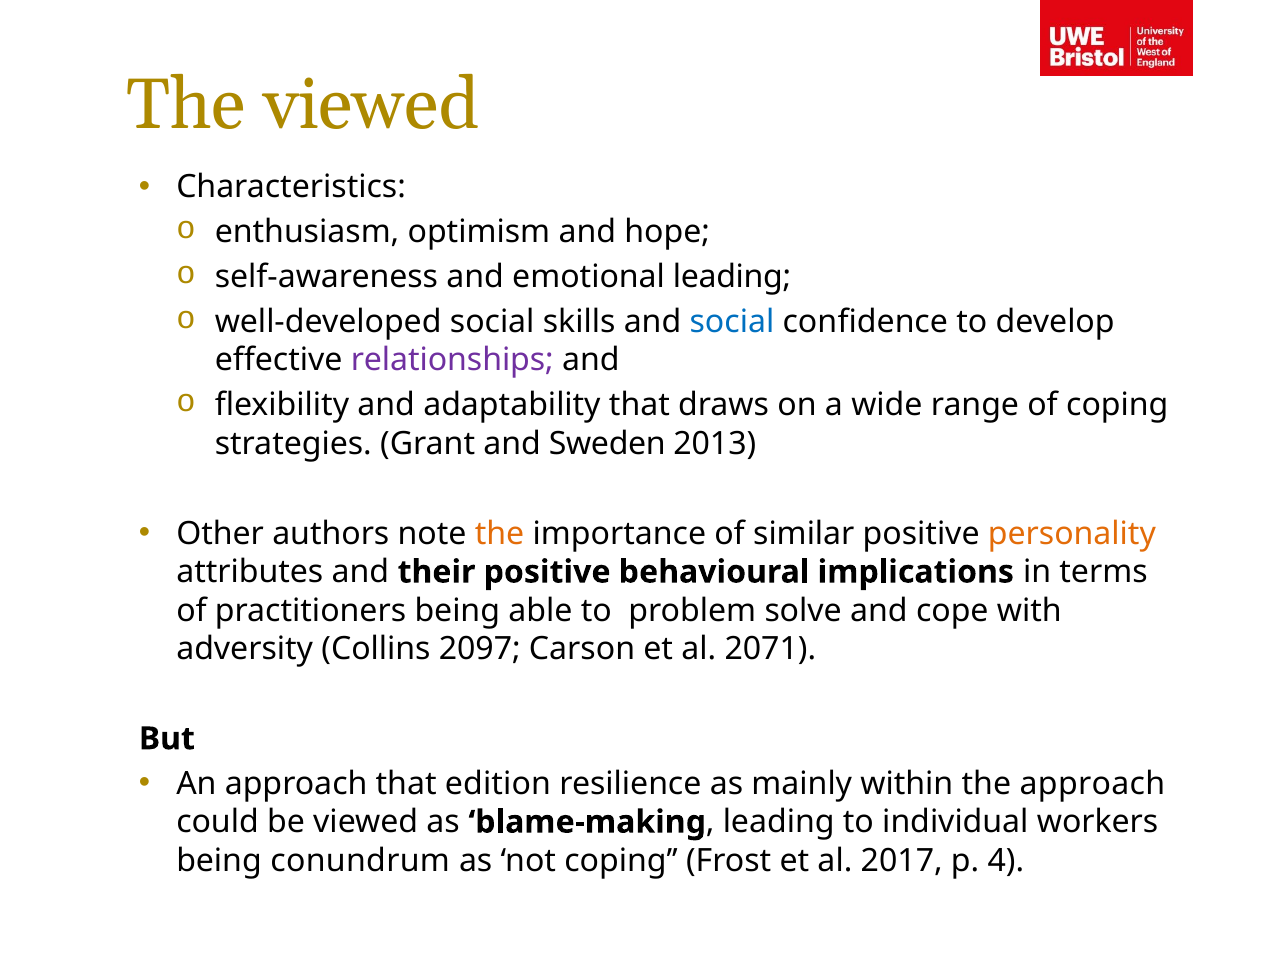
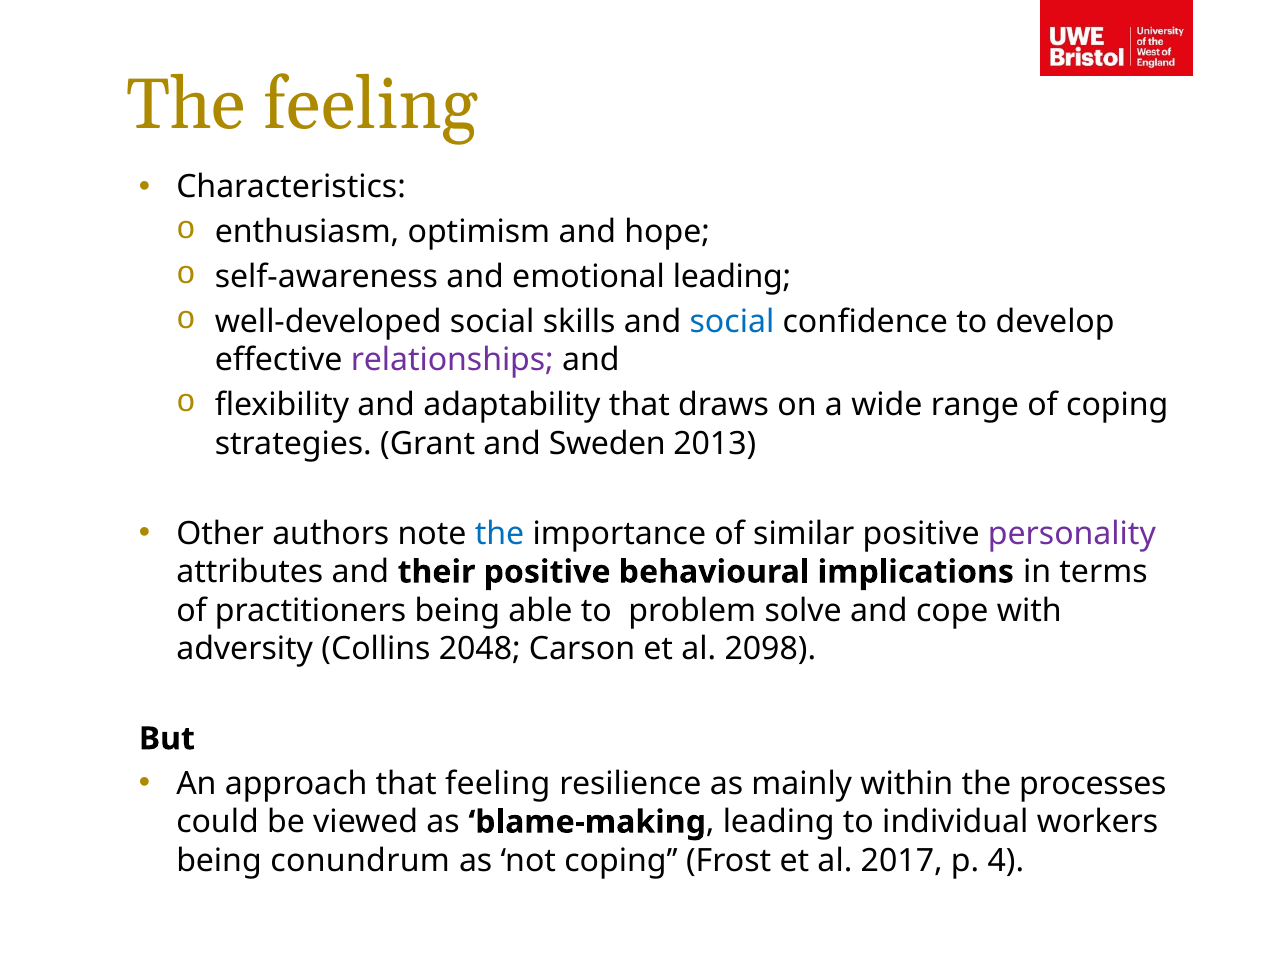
The viewed: viewed -> feeling (371, 105)
the colour: orange -> blue (500, 534)
personality colour: orange -> purple (1072, 534)
2097: 2097 -> 2048 (480, 649)
2071: 2071 -> 2098 (770, 649)
that edition: edition -> feeling (498, 784)
the approach: approach -> processes (1093, 784)
